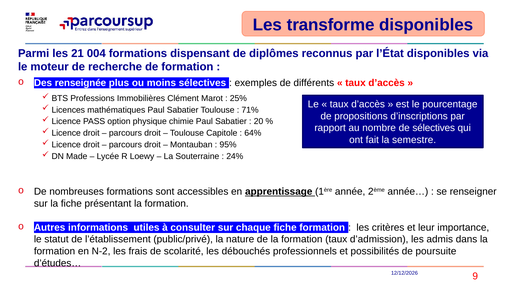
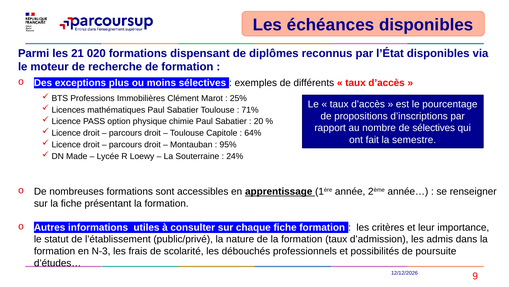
transforme: transforme -> échéances (331, 25)
004: 004 -> 020 (96, 53)
renseignée: renseignée -> exceptions (80, 83)
N-2: N-2 -> N-3 (101, 251)
